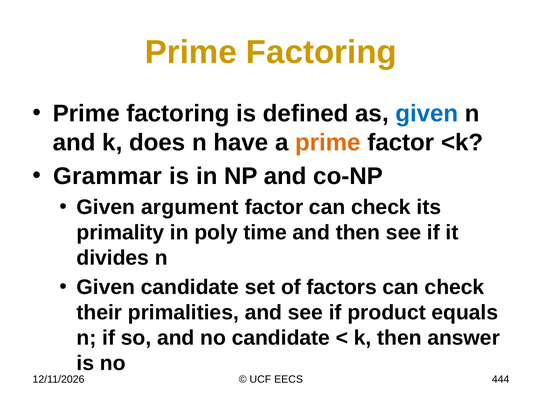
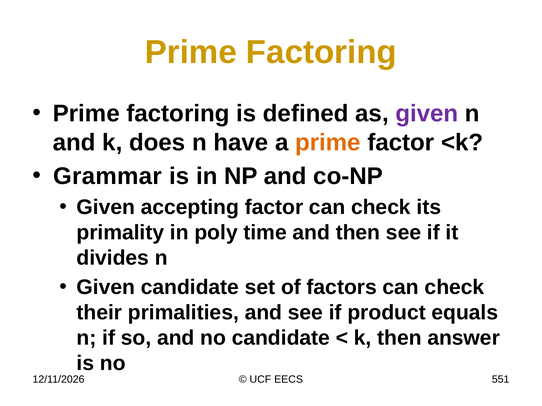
given colour: blue -> purple (427, 114)
argument: argument -> accepting (190, 207)
444: 444 -> 551 (501, 380)
